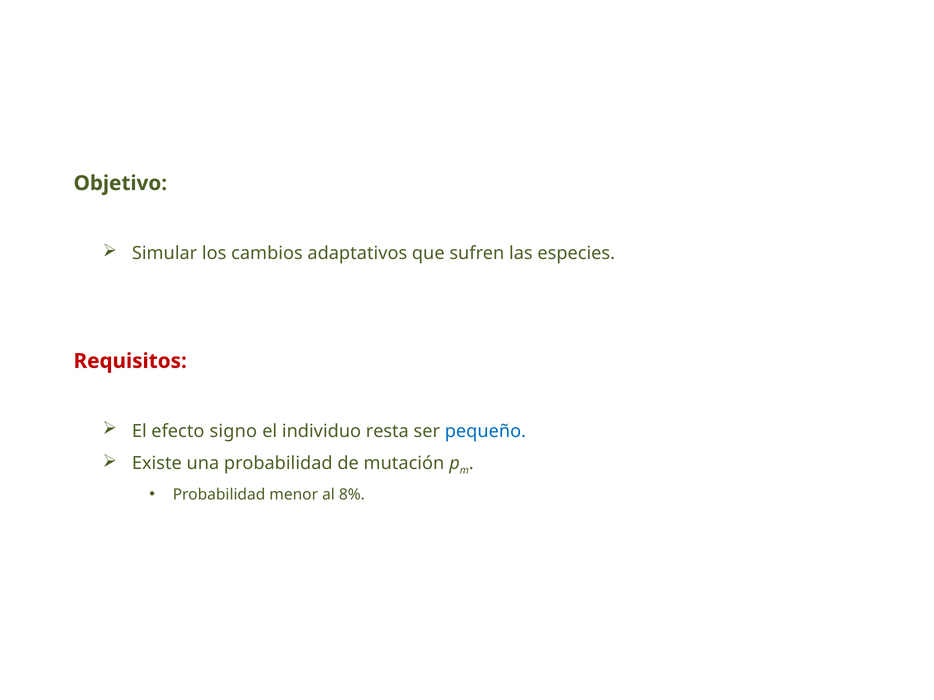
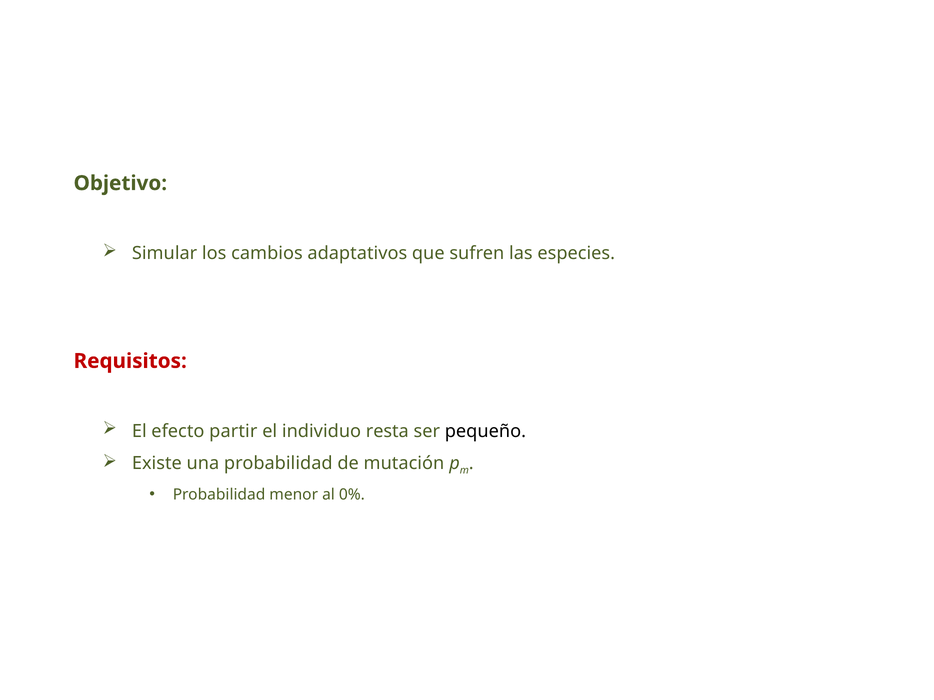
signo: signo -> partir (233, 431)
pequeño colour: blue -> black (485, 431)
8%: 8% -> 0% (352, 495)
